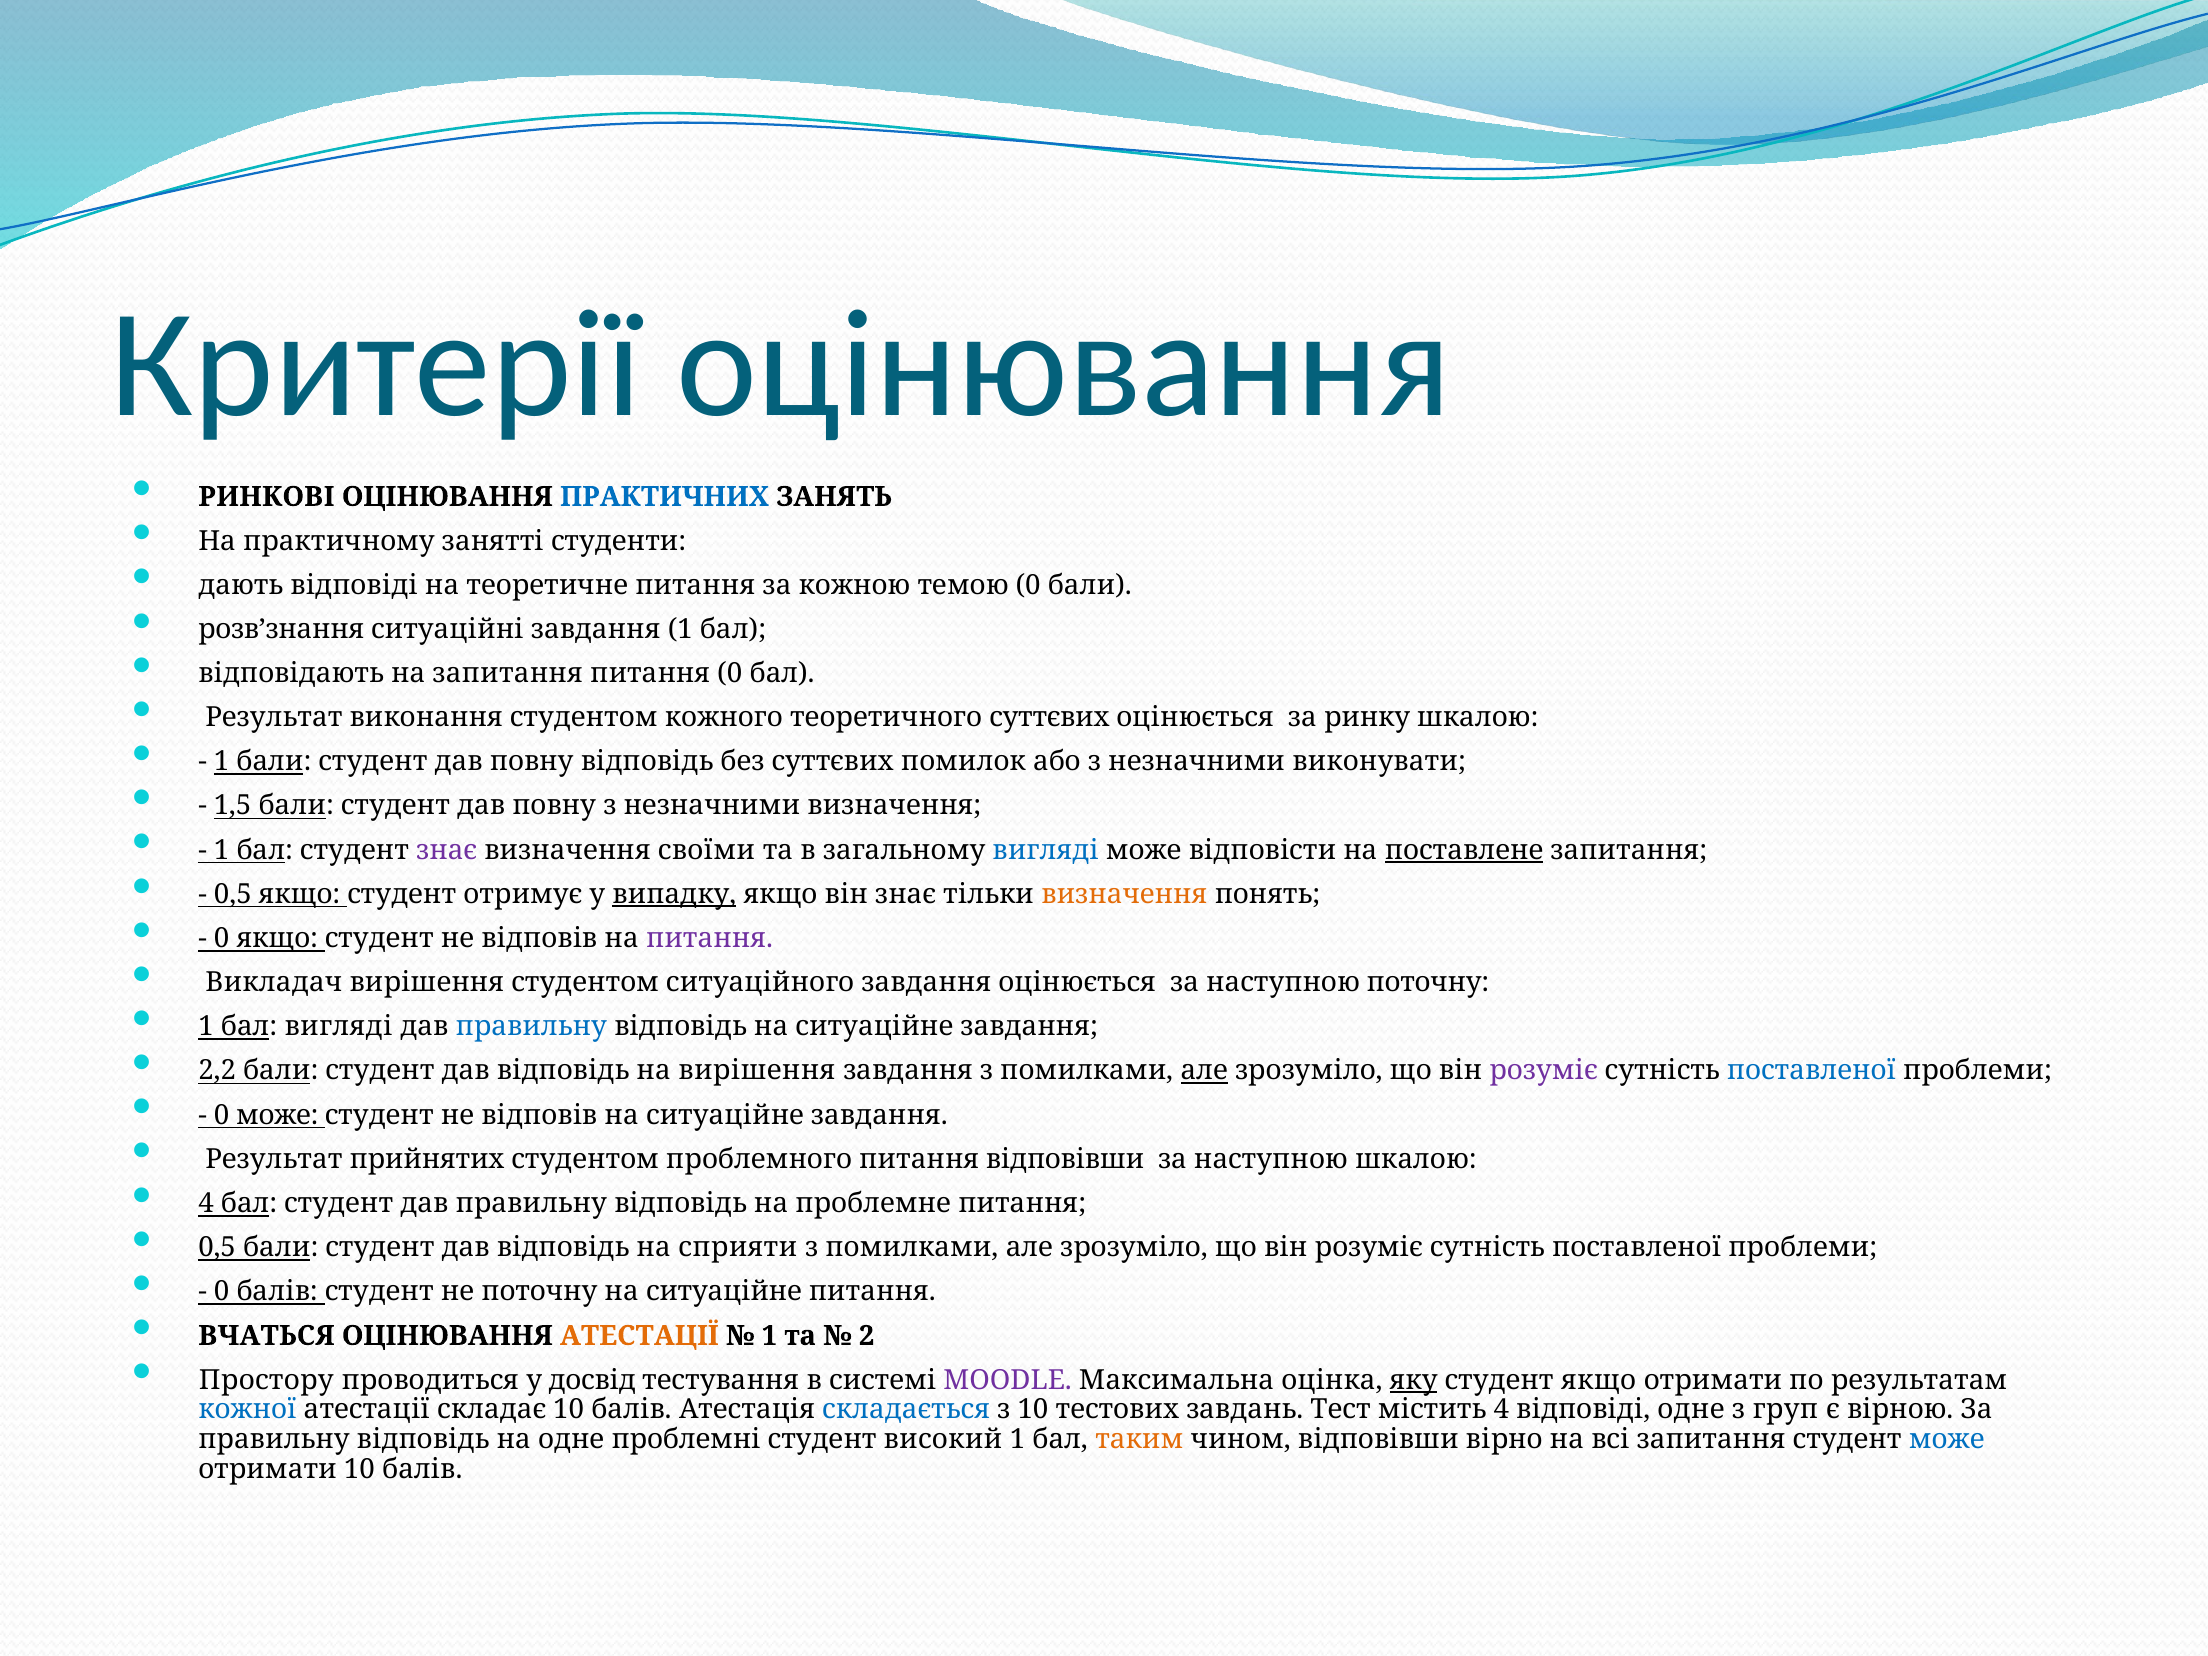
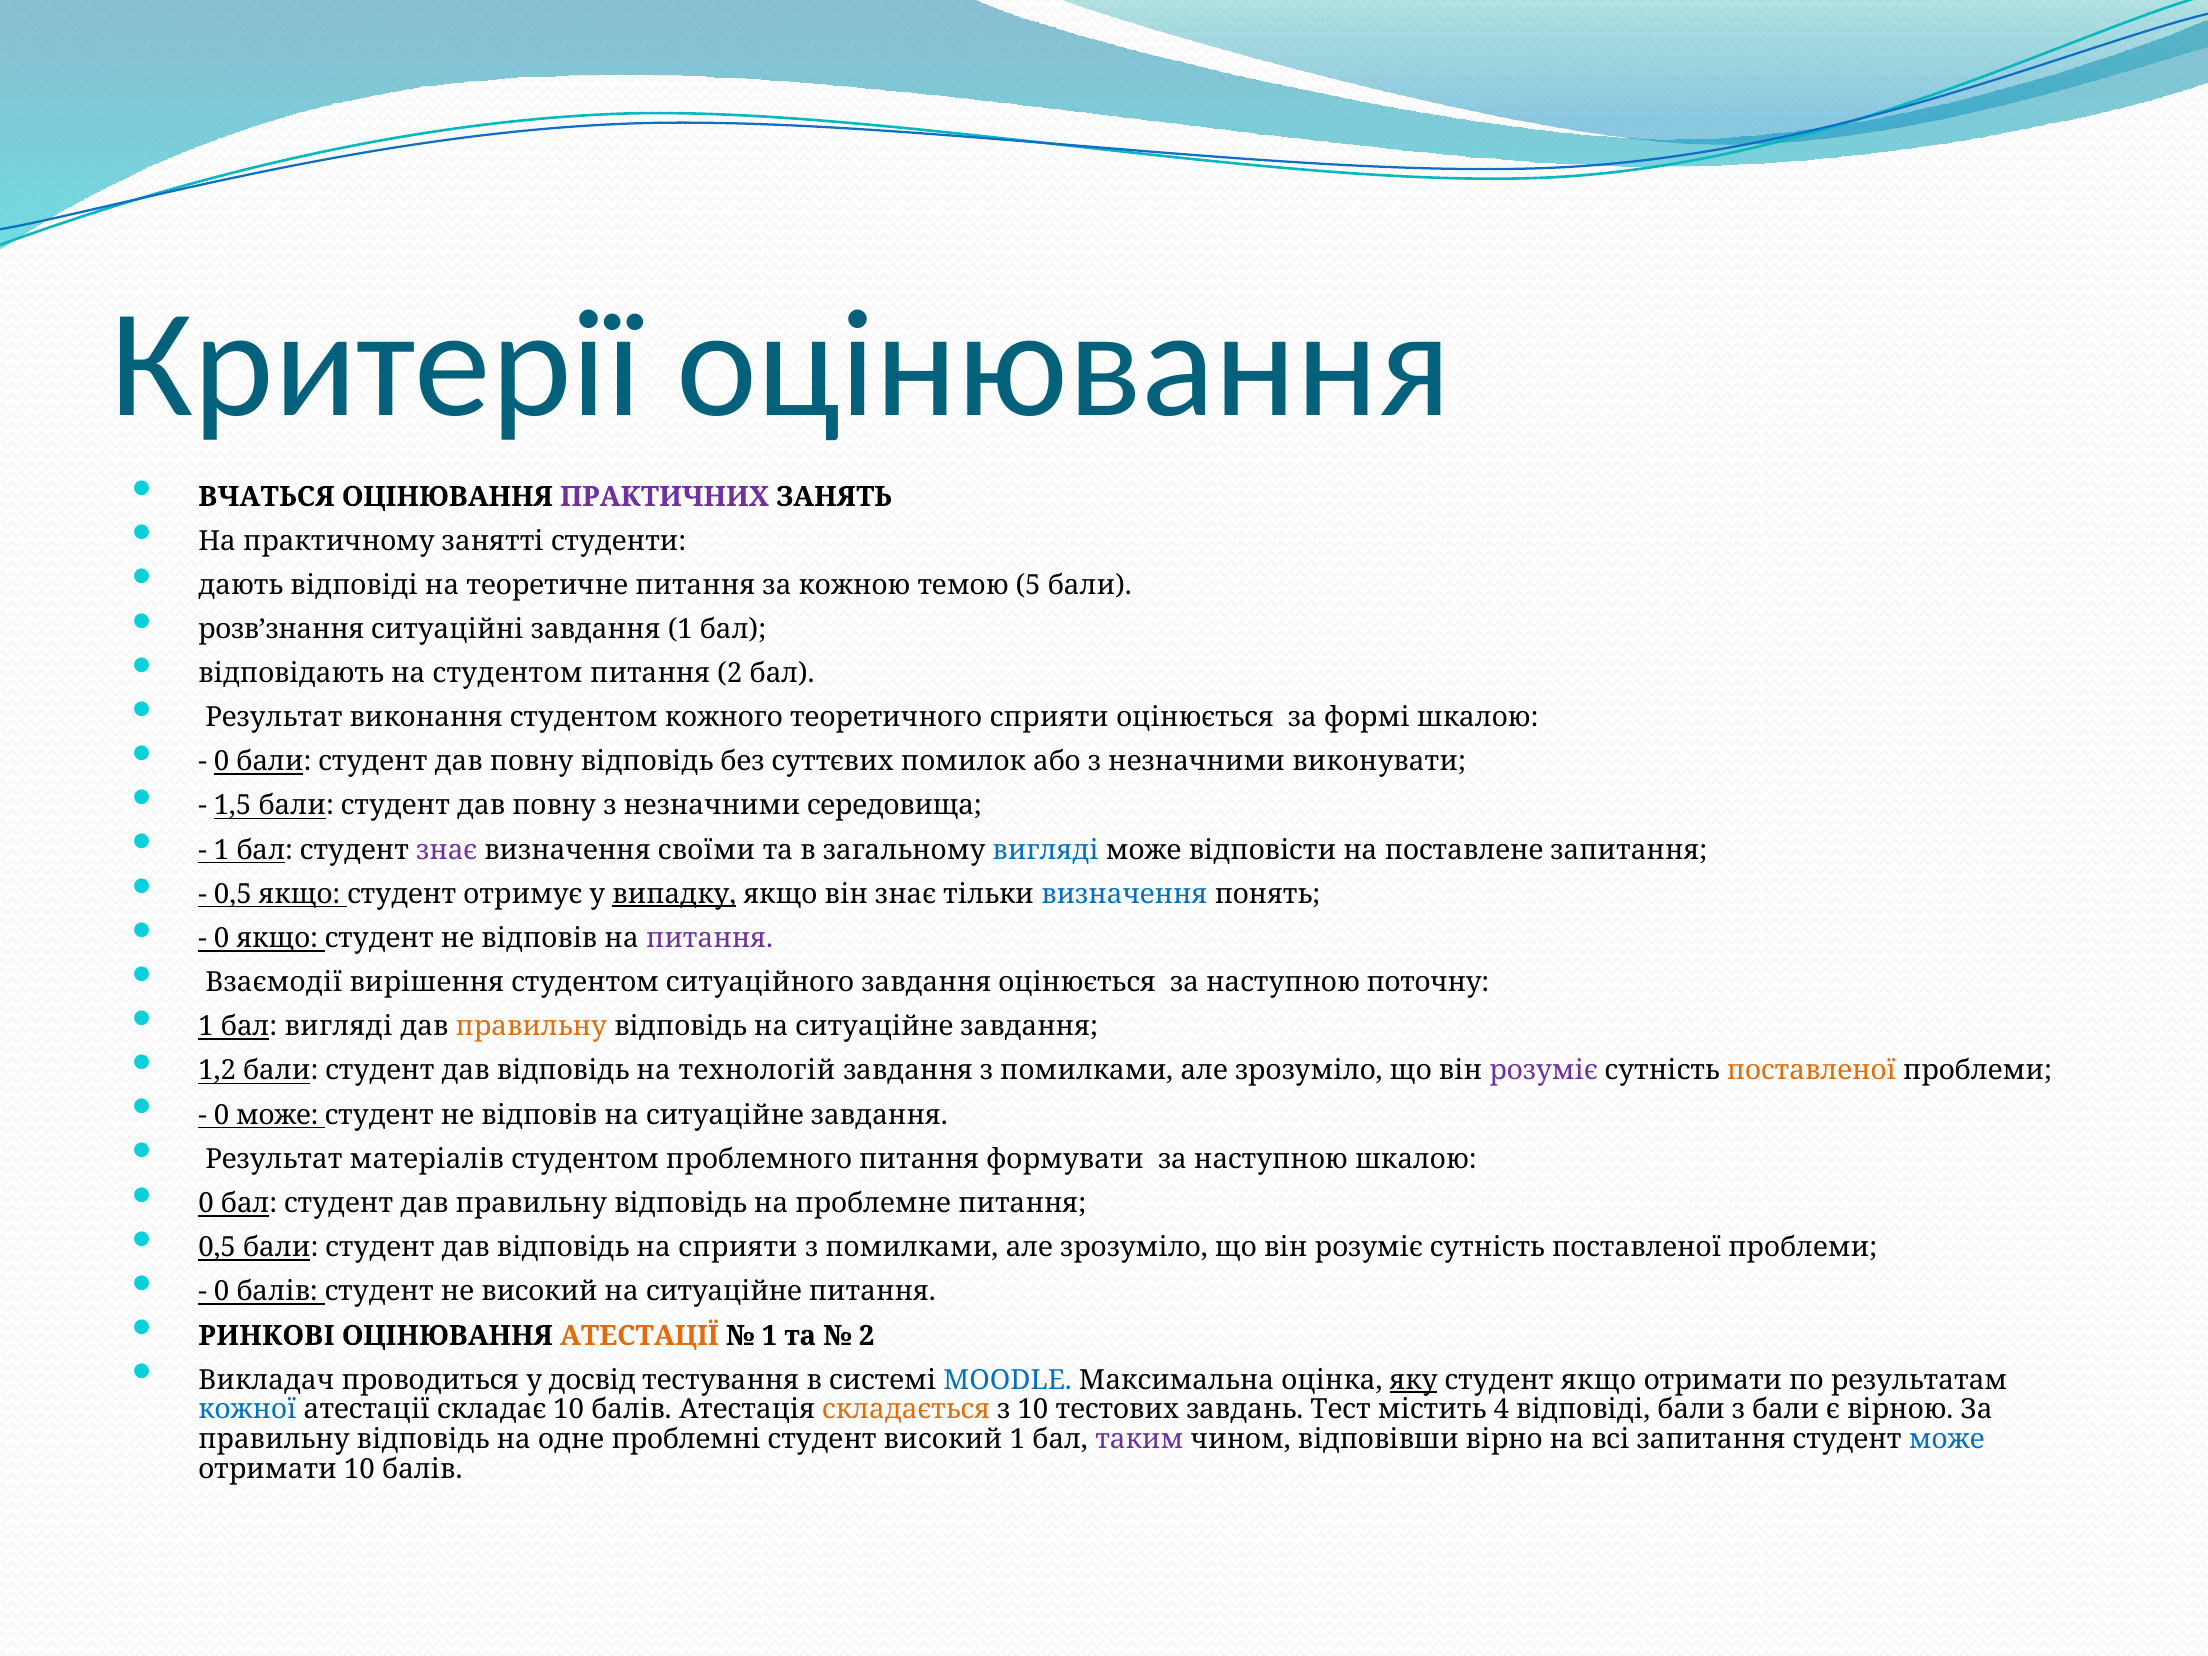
РИНКОВІ: РИНКОВІ -> ВЧАТЬСЯ (267, 497)
ПРАКТИЧНИХ colour: blue -> purple (665, 497)
темою 0: 0 -> 5 (1028, 585)
на запитання: запитання -> студентом (508, 673)
питання 0: 0 -> 2 (730, 673)
теоретичного суттєвих: суттєвих -> сприяти (1049, 718)
ринку: ринку -> формі (1367, 718)
1: 1 -> 0 (222, 762)
незначними визначення: визначення -> середовища (894, 806)
поставлене underline: present -> none (1464, 850)
визначення colour: orange -> blue (1124, 894)
Викладач: Викладач -> Взаємодії (274, 982)
правильну colour: blue -> orange (531, 1027)
2,2: 2,2 -> 1,2 (217, 1071)
на вирішення: вирішення -> технологій (757, 1071)
але underline: present -> none (1204, 1071)
поставленої colour: blue -> orange (1811, 1071)
прийнятих: прийнятих -> матеріалів (427, 1159)
питання відповівши: відповівши -> формувати (1065, 1159)
4: 4 -> 0 (206, 1203)
не поточну: поточну -> високий (539, 1292)
ВЧАТЬСЯ: ВЧАТЬСЯ -> РИНКОВІ (266, 1336)
Простору: Простору -> Викладач (266, 1380)
MOODLE colour: purple -> blue (1008, 1380)
складається colour: blue -> orange (906, 1410)
відповіді одне: одне -> бали (1691, 1410)
з груп: груп -> бали (1786, 1410)
таким colour: orange -> purple (1139, 1440)
